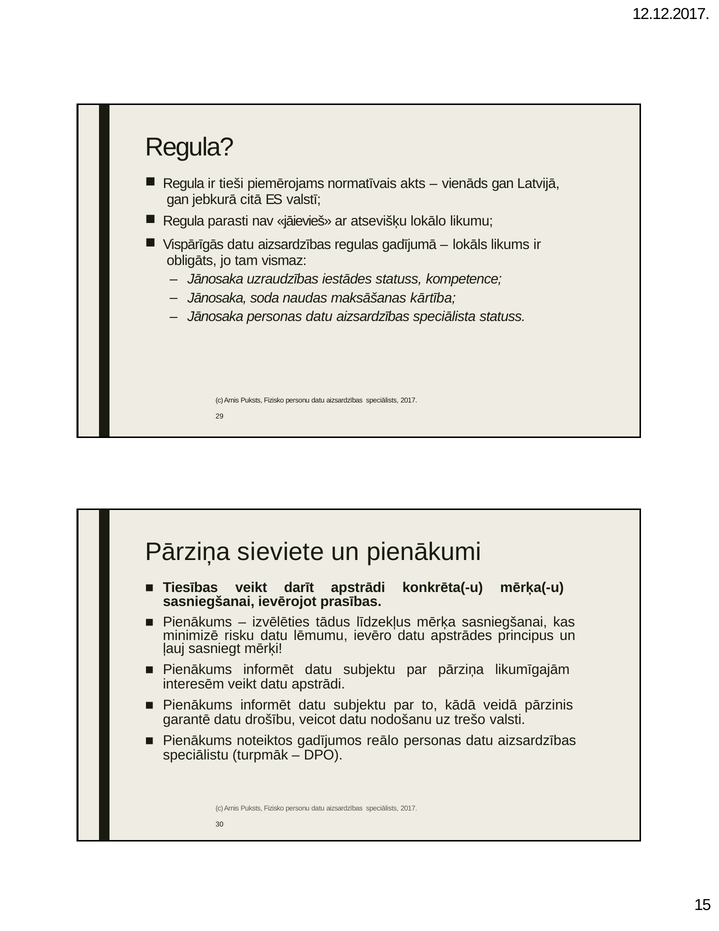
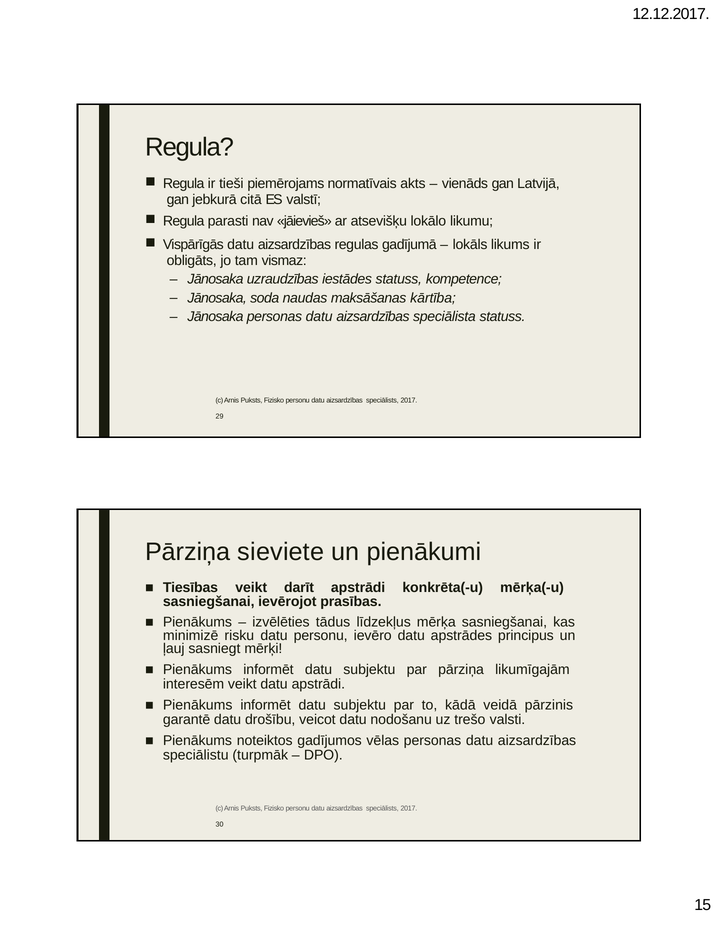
datu lēmumu: lēmumu -> personu (321, 635)
reālo: reālo -> vēlas (383, 740)
